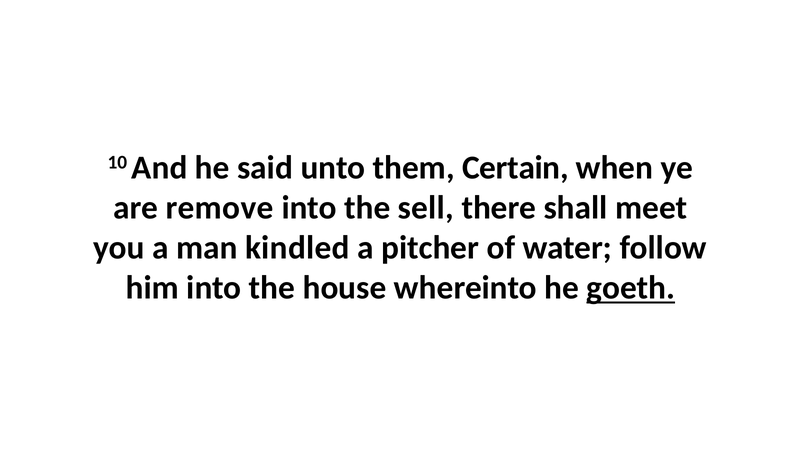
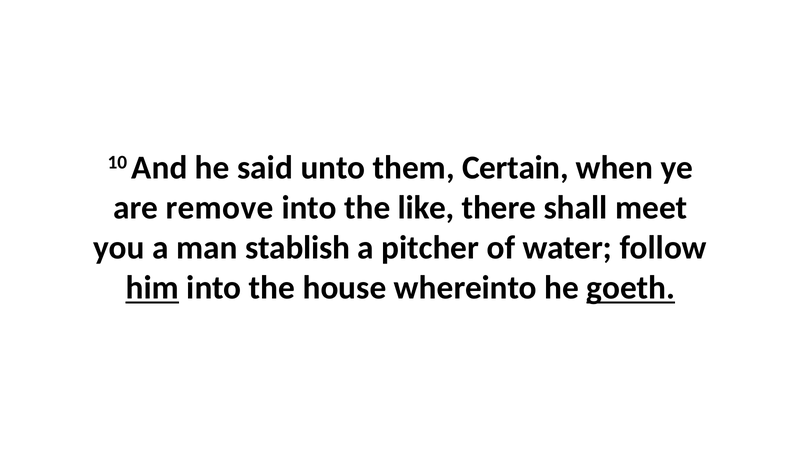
sell: sell -> like (426, 208)
kindled: kindled -> stablish (298, 248)
him underline: none -> present (152, 288)
